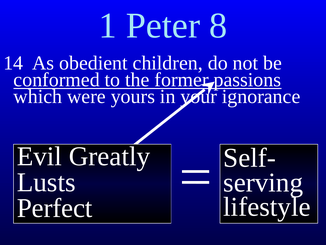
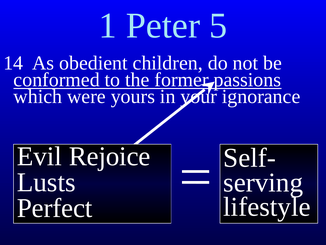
8: 8 -> 5 (218, 26)
Greatly: Greatly -> Rejoice (110, 156)
